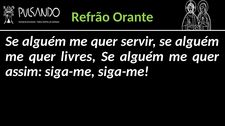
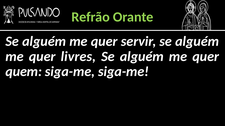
assim: assim -> quem (24, 72)
